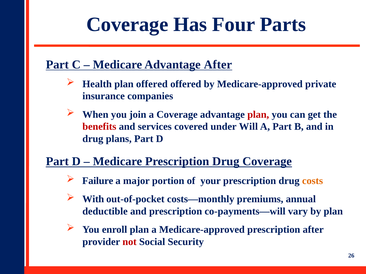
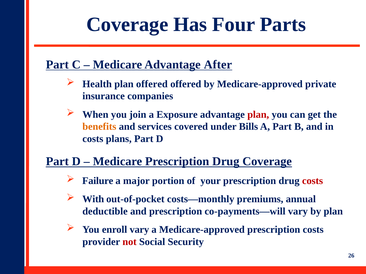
a Coverage: Coverage -> Exposure (177, 115)
benefits colour: red -> orange (99, 127)
Will: Will -> Bills (248, 127)
drug: drug -> costs (93, 139)
costs colour: orange -> red (313, 181)
enroll plan: plan -> vary (139, 230)
prescription after: after -> costs (313, 230)
